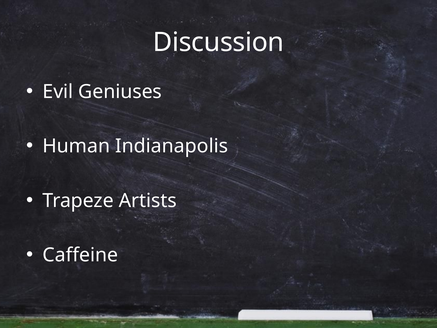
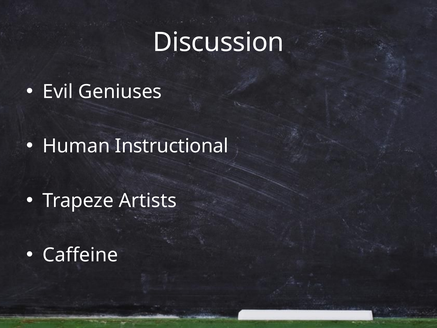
Indianapolis: Indianapolis -> Instructional (172, 146)
